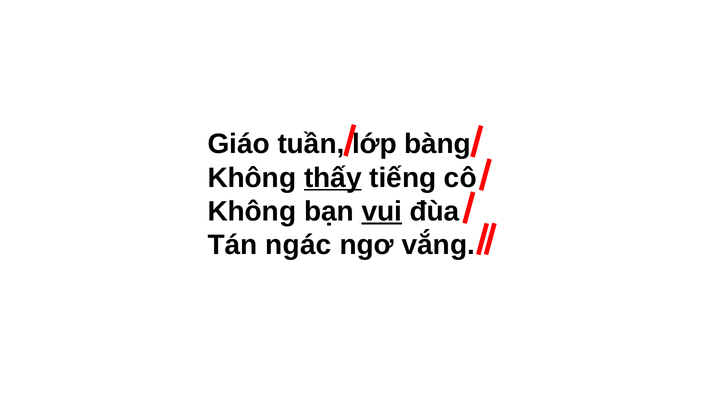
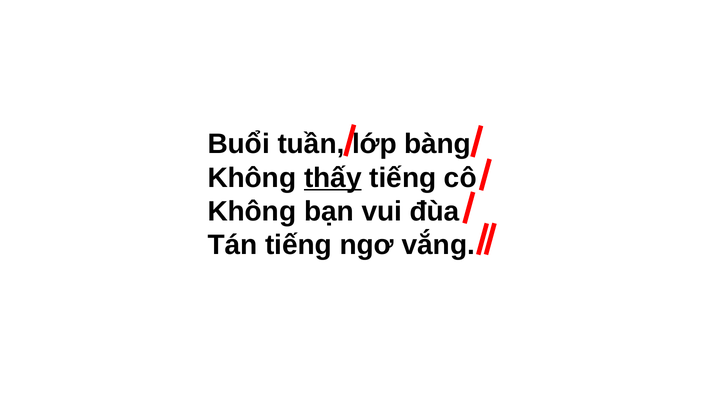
Giáo: Giáo -> Buổi (239, 144)
vui underline: present -> none (382, 212)
Tán ngác: ngác -> tiếng (299, 245)
